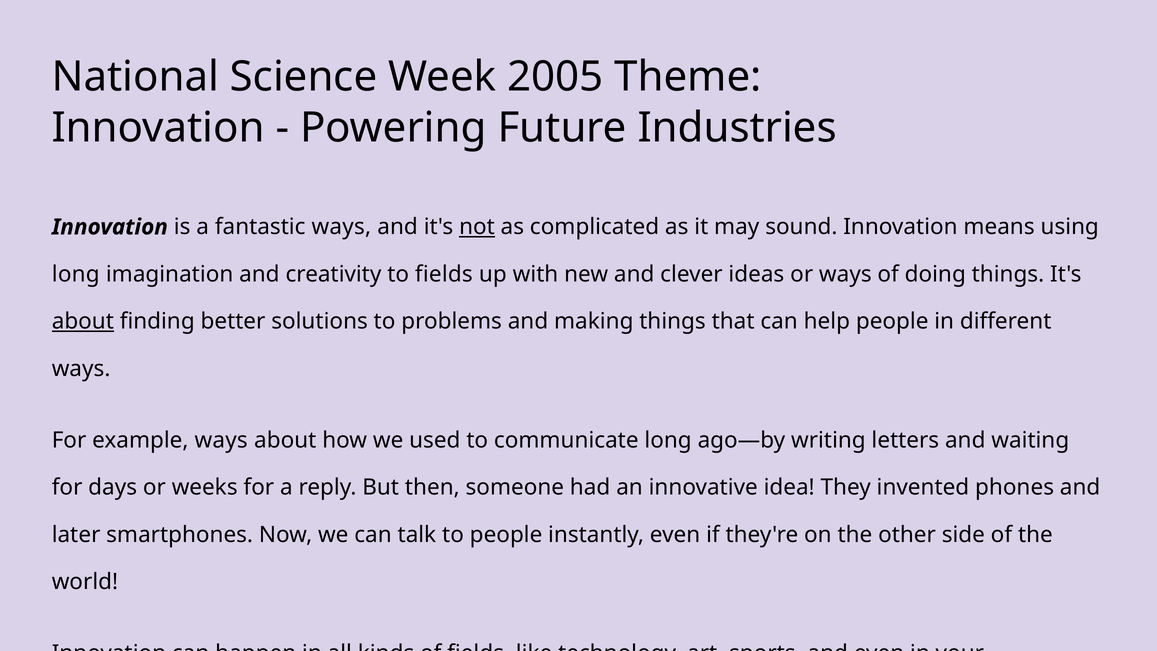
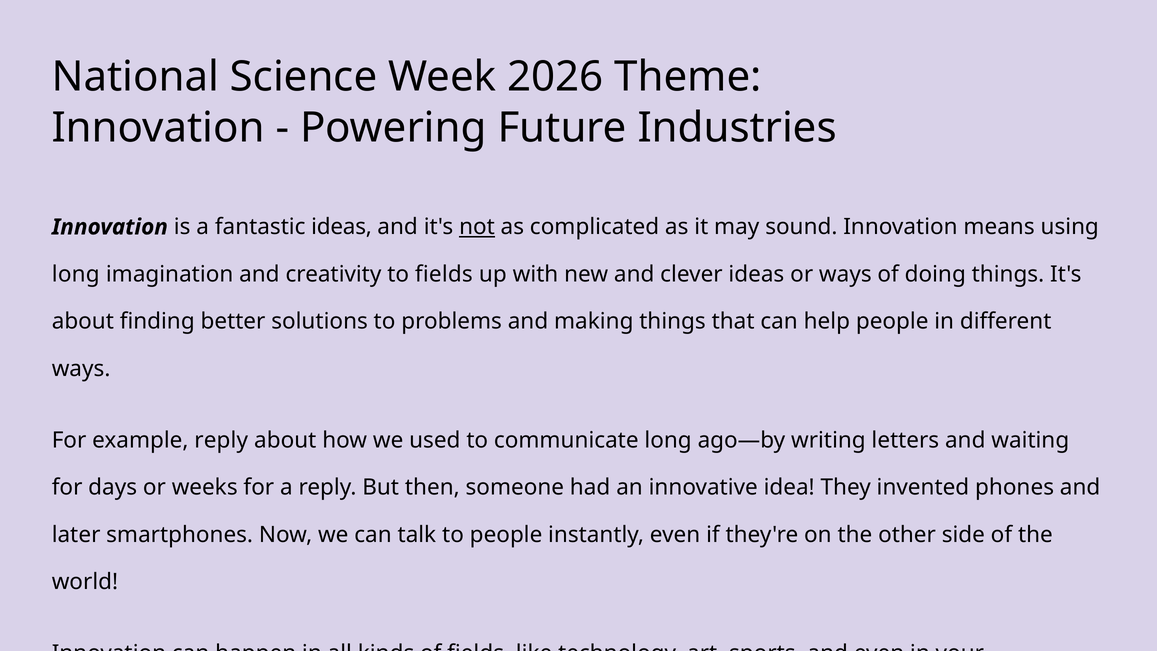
2005: 2005 -> 2026 (555, 77)
fantastic ways: ways -> ideas (342, 227)
about underline: present -> none (83, 321)
example ways: ways -> reply (221, 440)
